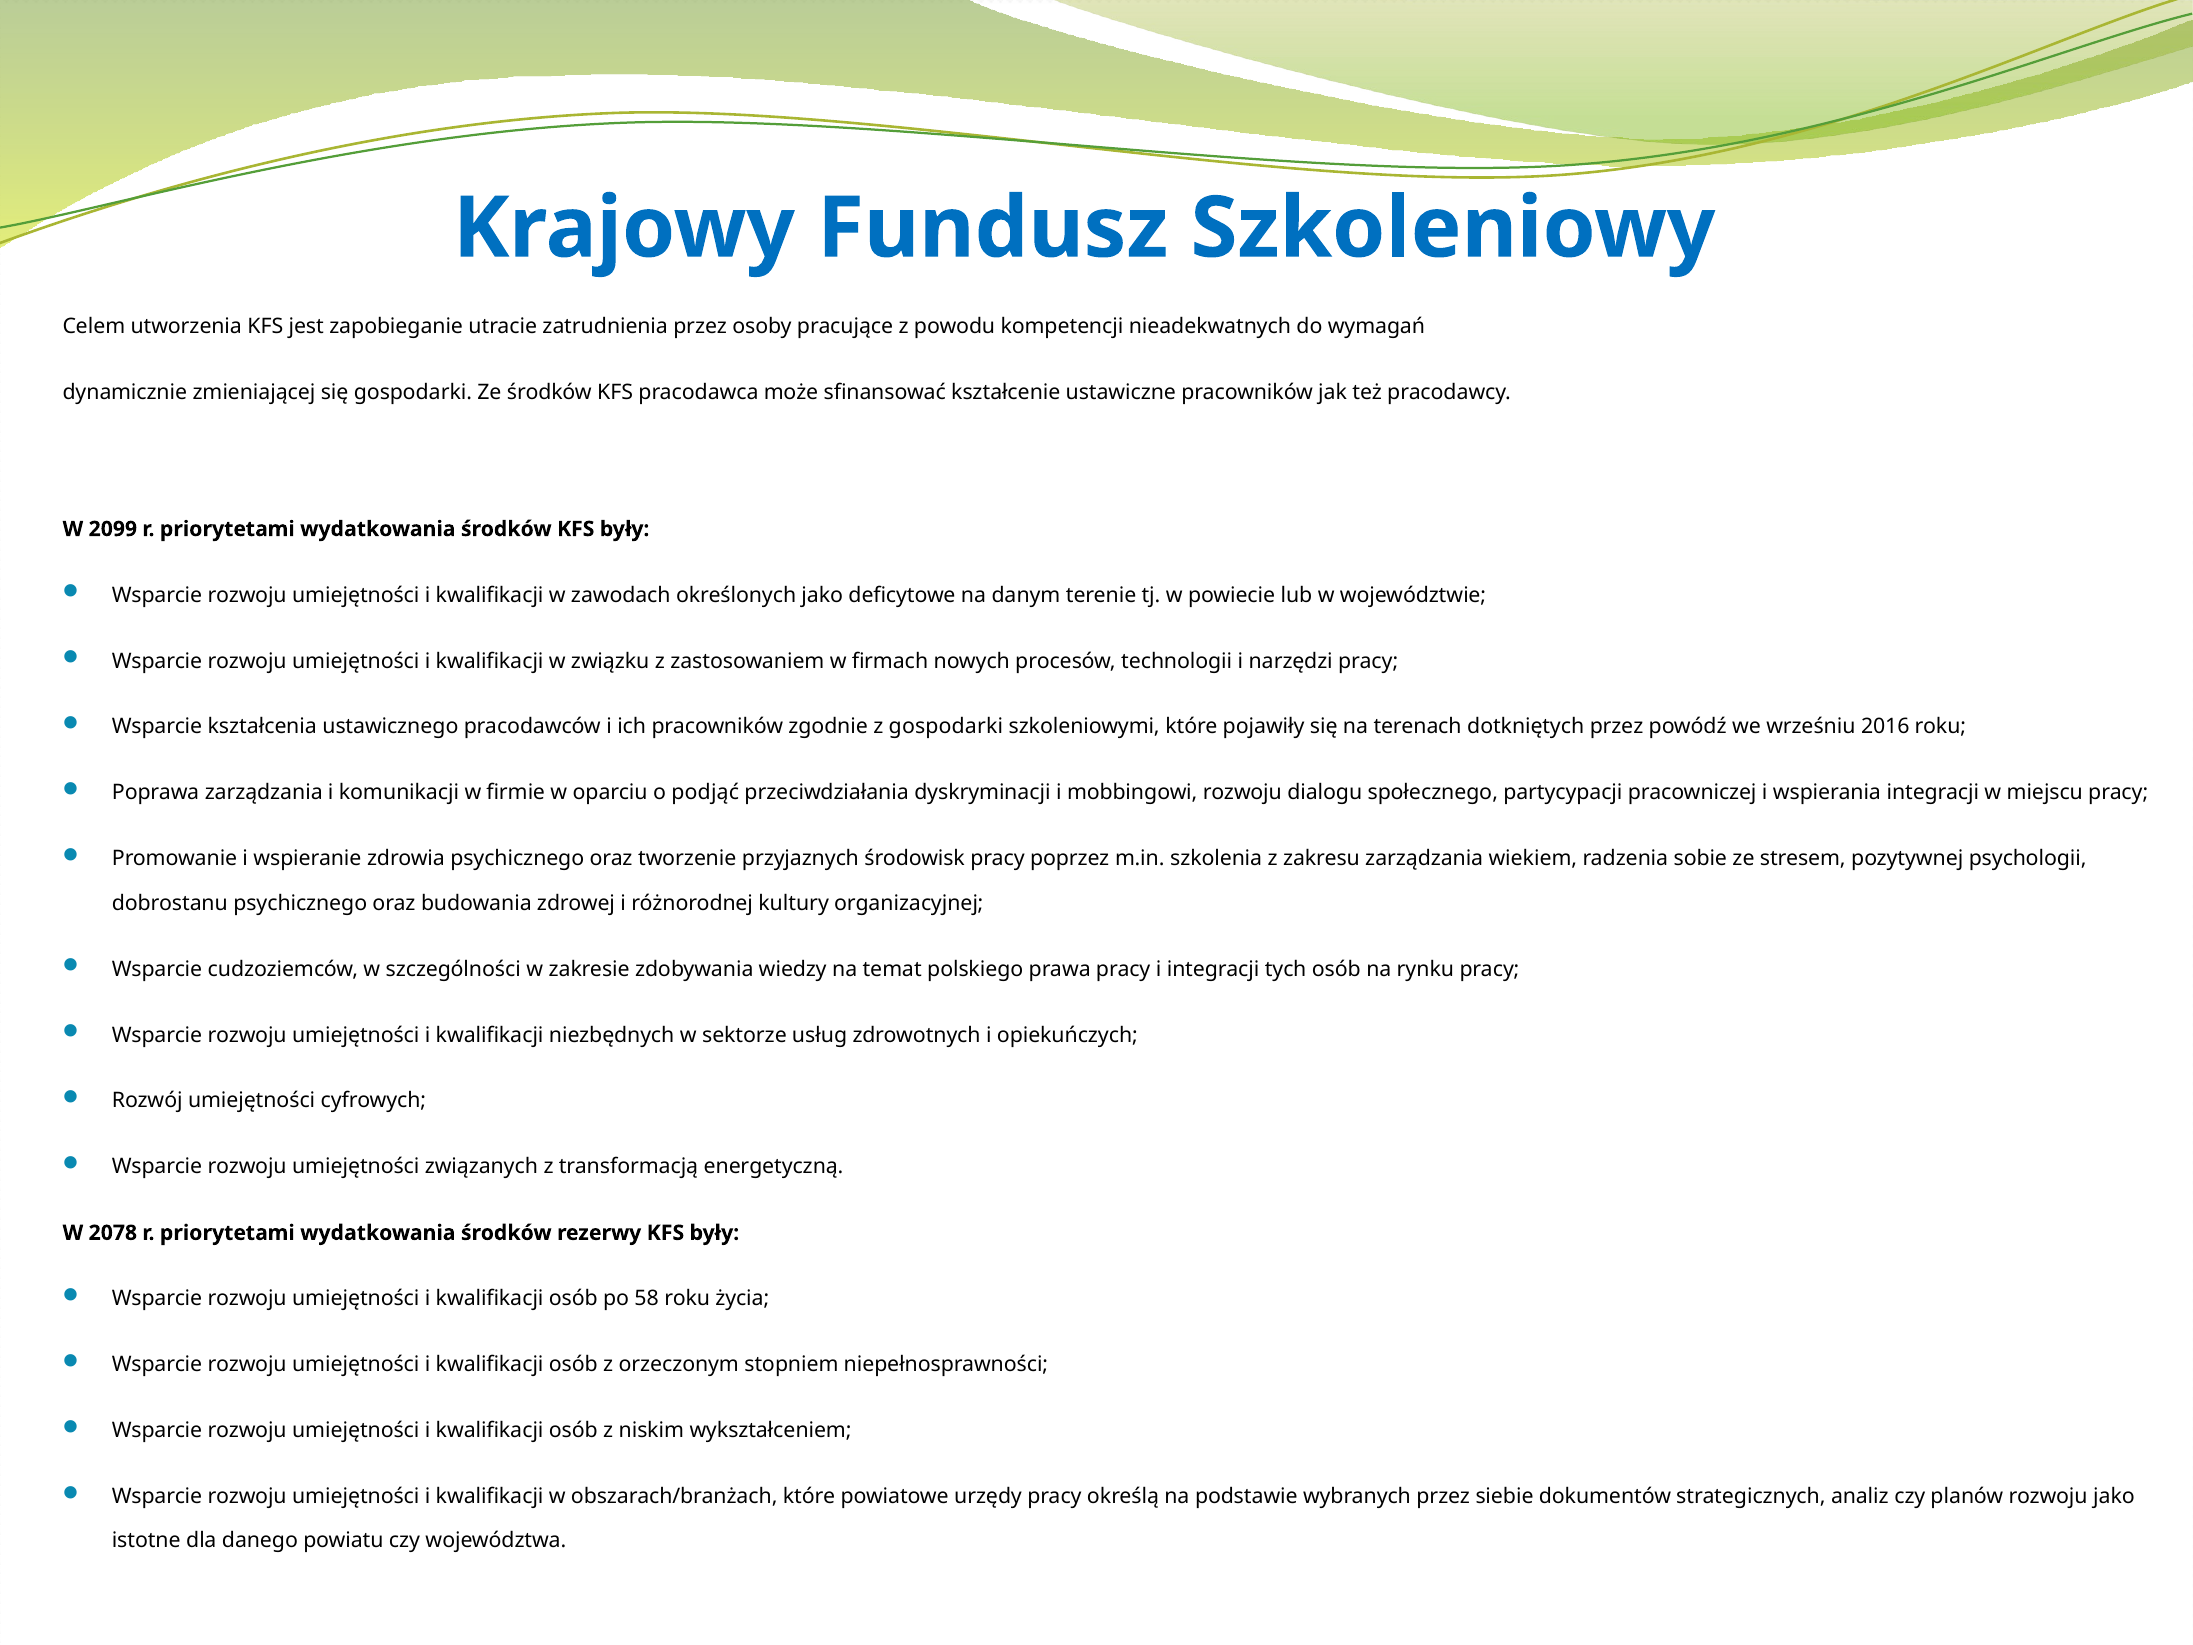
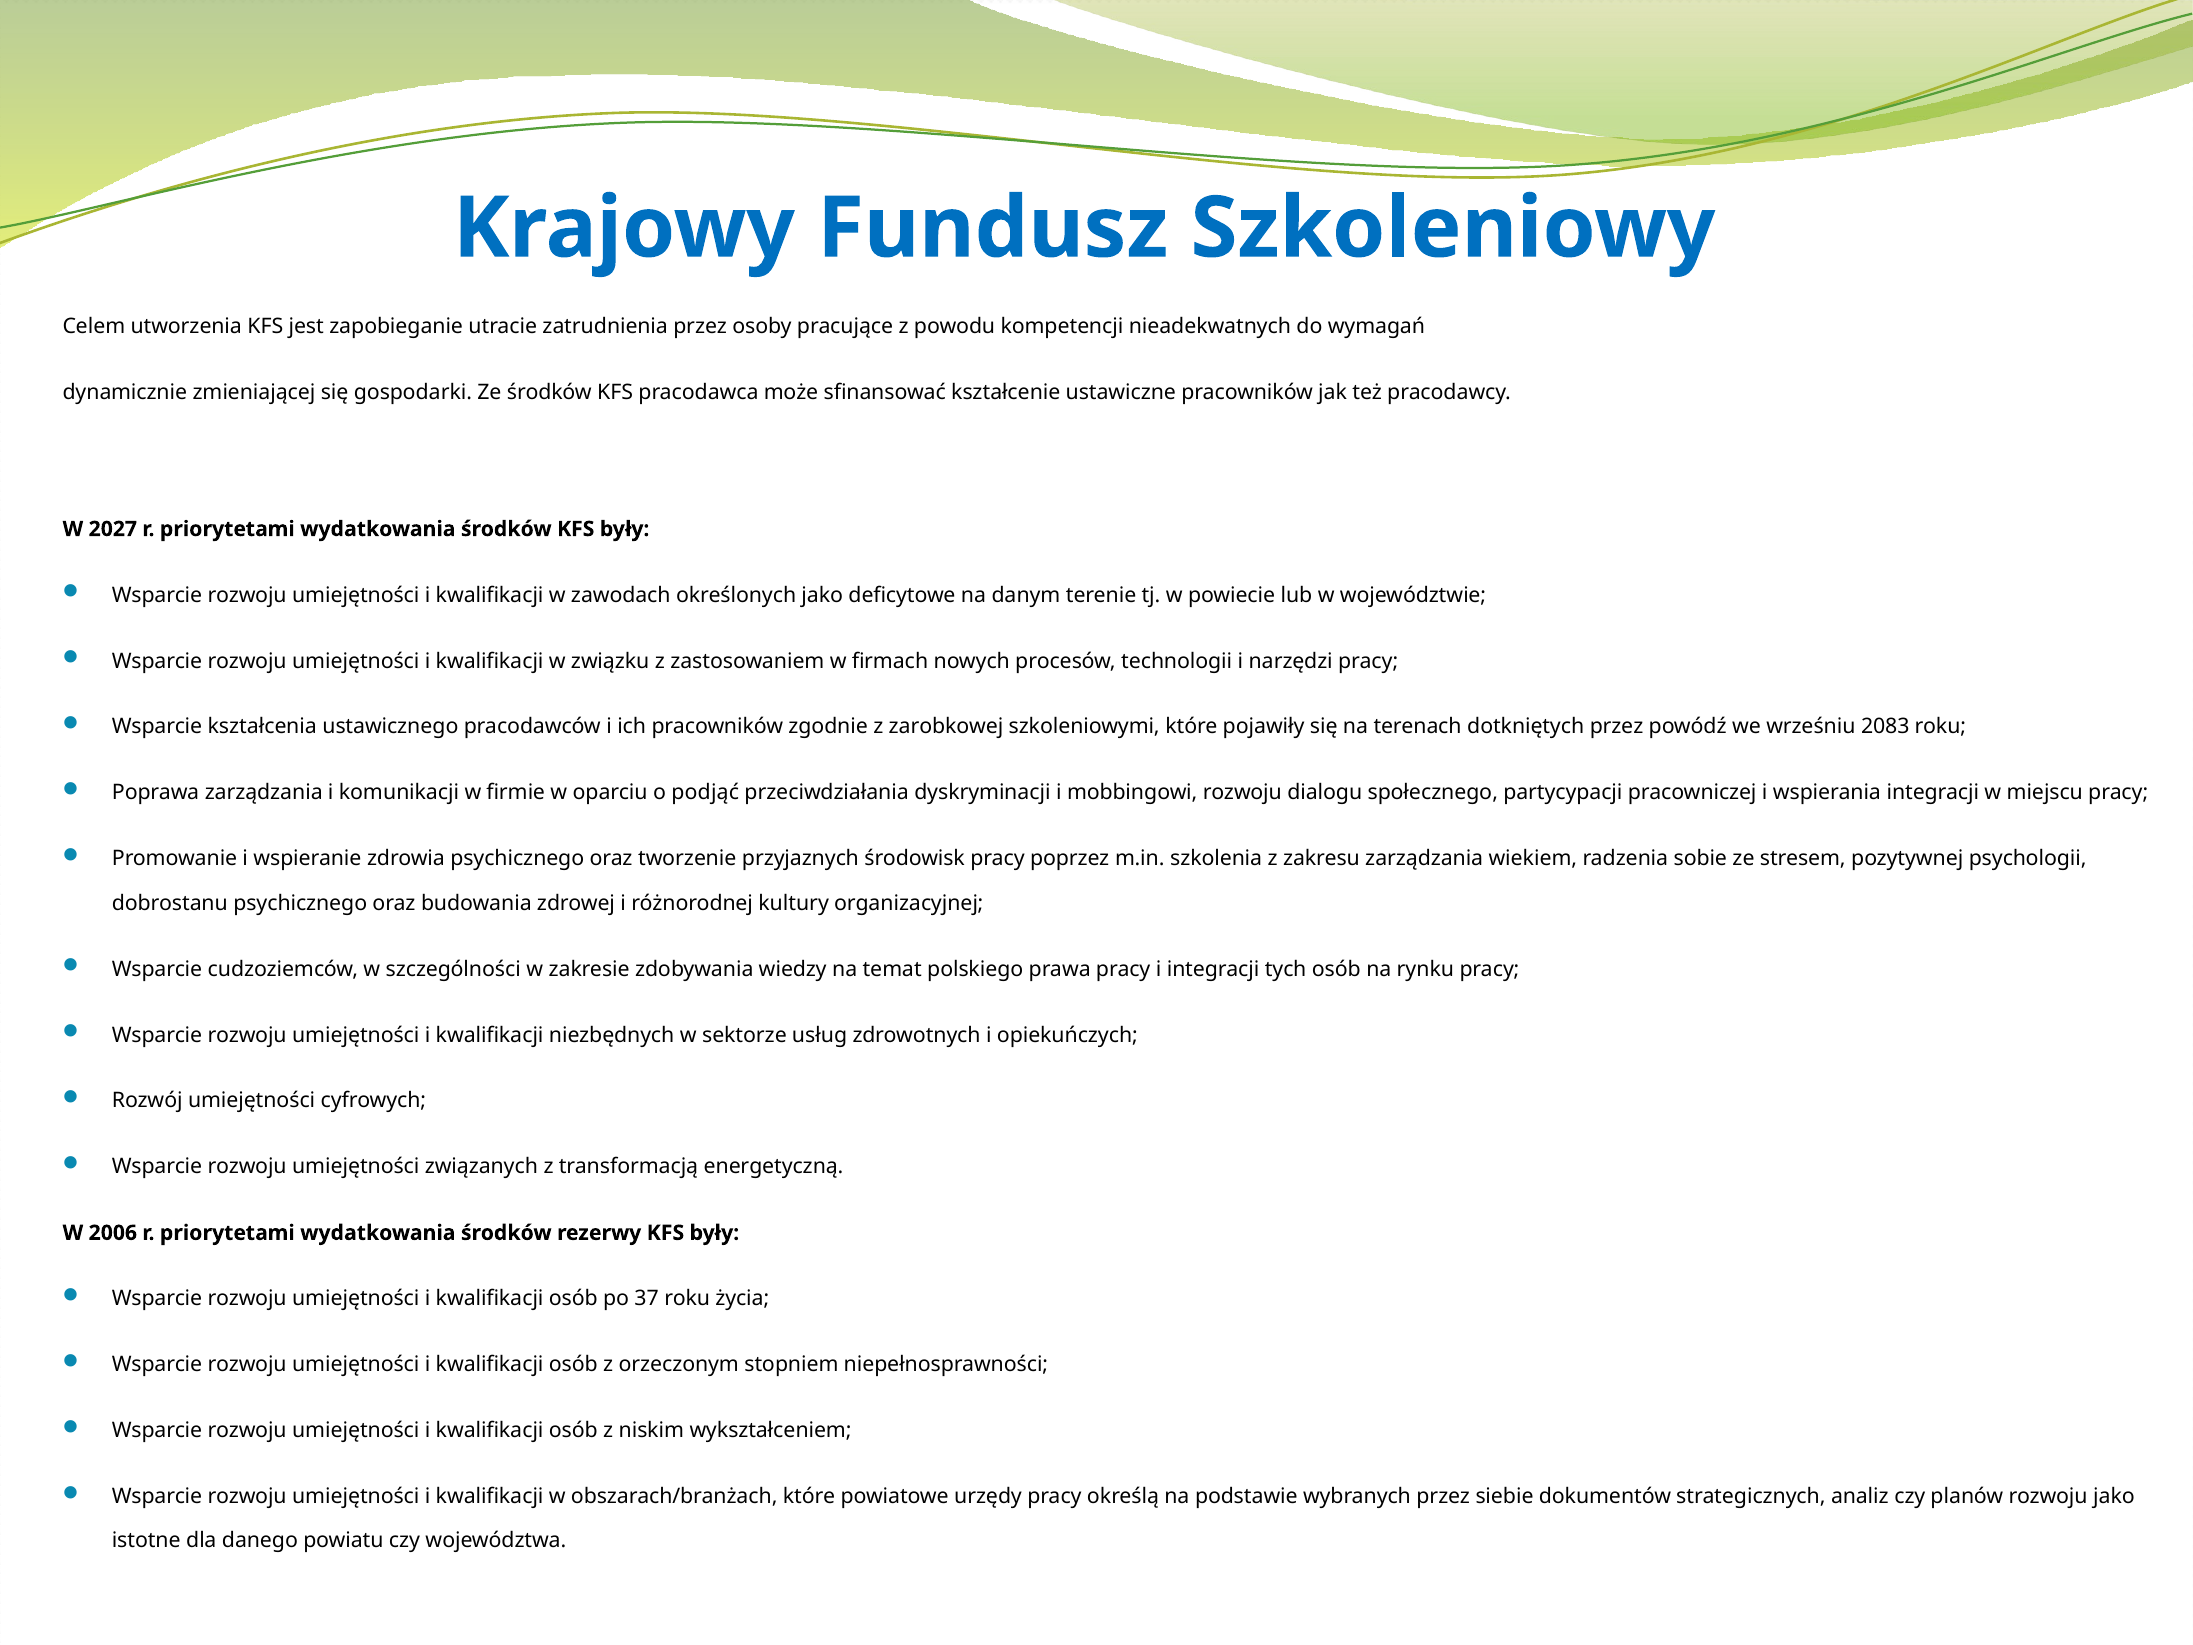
2099: 2099 -> 2027 (113, 529)
z gospodarki: gospodarki -> zarobkowej (946, 727)
2016: 2016 -> 2083 (1885, 727)
2078: 2078 -> 2006 (113, 1233)
58: 58 -> 37 (647, 1299)
